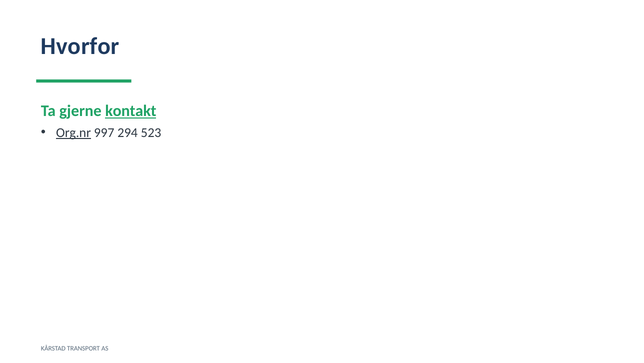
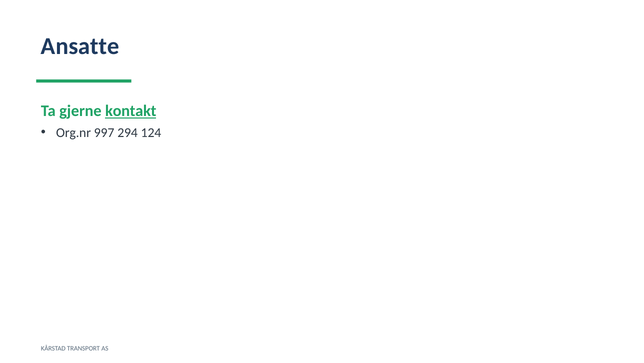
Hvorfor: Hvorfor -> Ansatte (80, 46)
Org.nr underline: present -> none (74, 132)
523: 523 -> 124 (151, 132)
